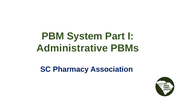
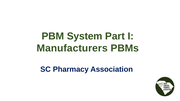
Administrative: Administrative -> Manufacturers (72, 48)
